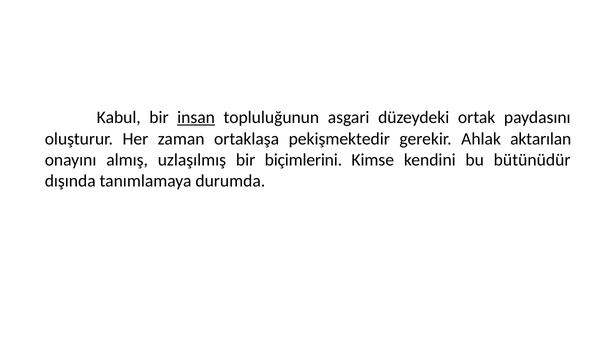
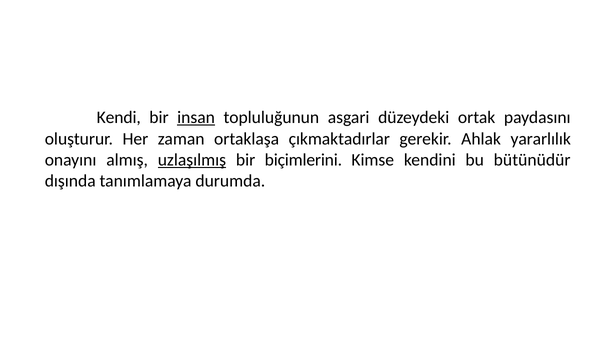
Kabul: Kabul -> Kendi (119, 118)
pekişmektedir: pekişmektedir -> çıkmaktadırlar (339, 139)
aktarılan: aktarılan -> yararlılık (541, 139)
uzlaşılmış underline: none -> present (192, 160)
